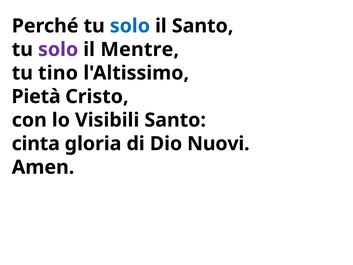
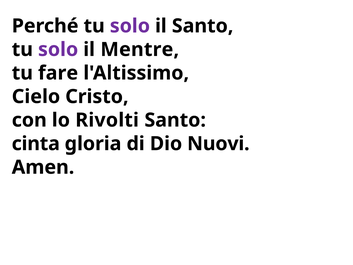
solo colour: blue -> purple (130, 26)
tino: tino -> fare (58, 73)
Pietà: Pietà -> Cielo (36, 96)
Visibili: Visibili -> Rivolti (107, 120)
